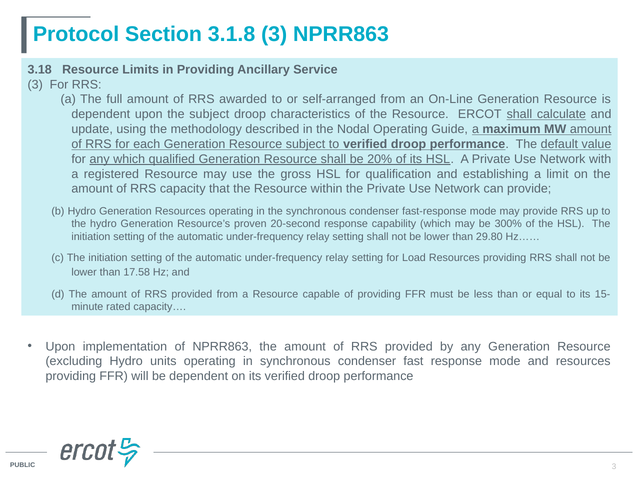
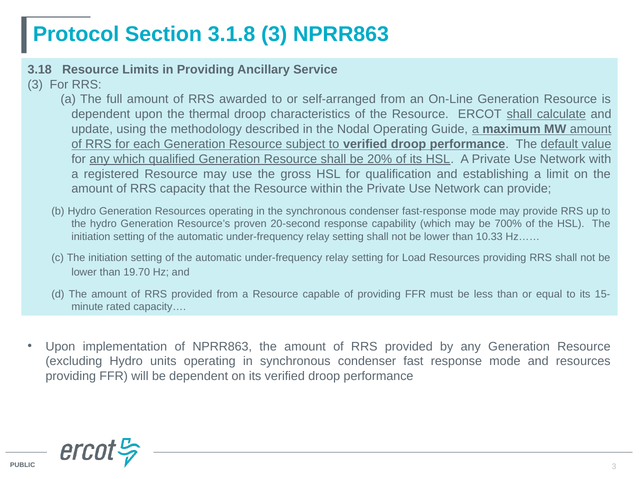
the subject: subject -> thermal (209, 114)
300%: 300% -> 700% (508, 224)
29.80: 29.80 -> 10.33 (489, 237)
17.58: 17.58 -> 19.70 (137, 273)
